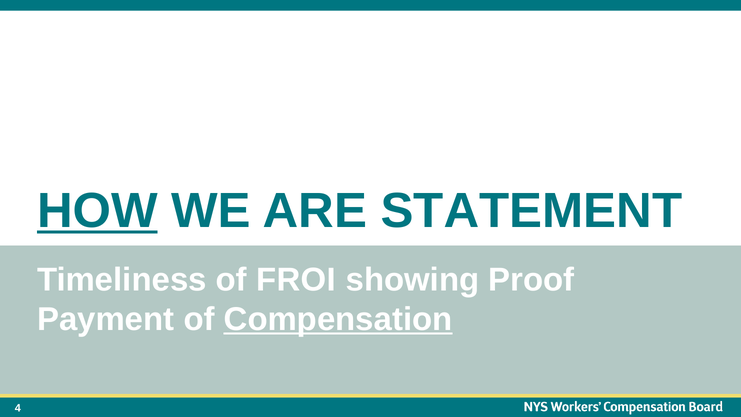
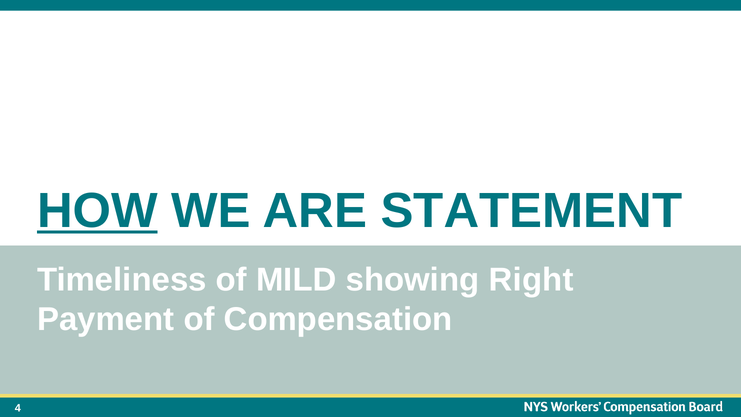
FROI: FROI -> MILD (296, 280)
Proof: Proof -> Right (531, 280)
Compensation underline: present -> none (338, 319)
